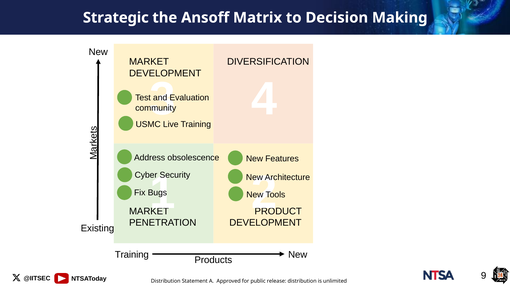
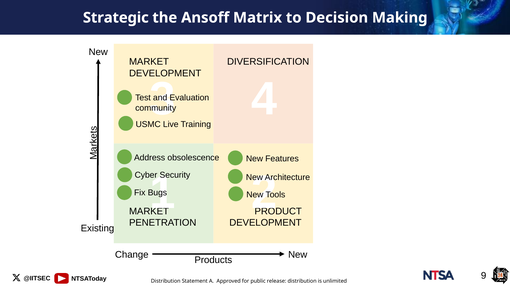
Training: Training -> Change (132, 255)
